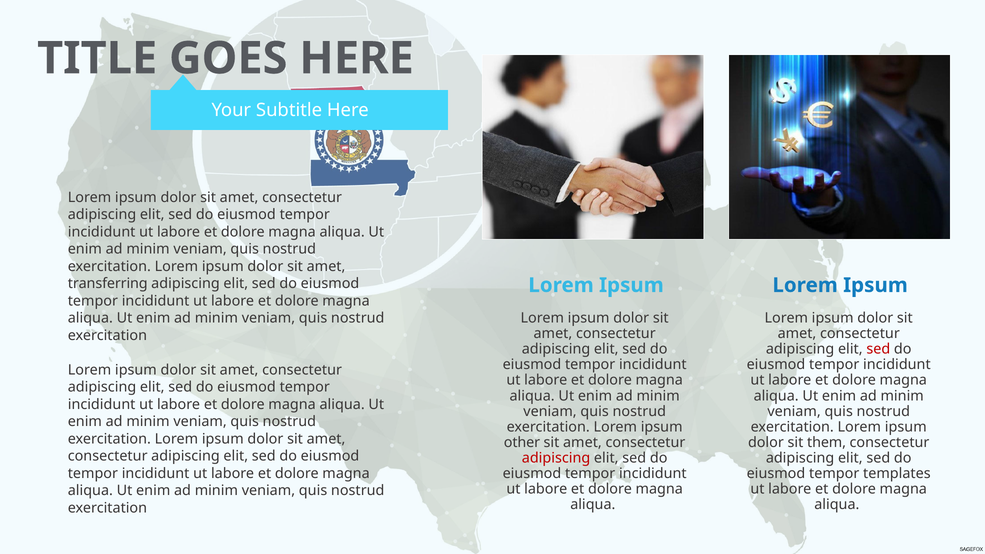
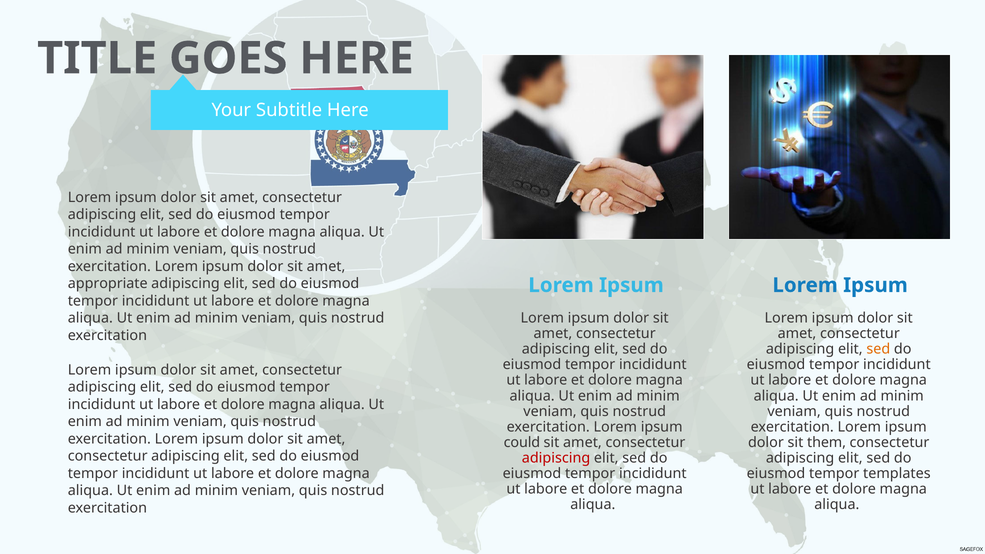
transferring: transferring -> appropriate (108, 284)
sed colour: red -> orange (878, 349)
other: other -> could (522, 442)
